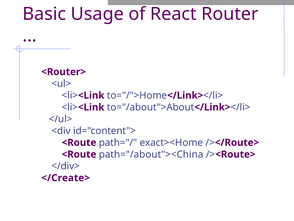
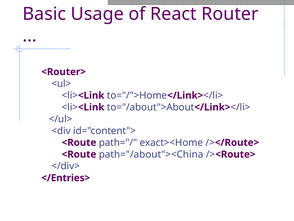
</Create>: </Create> -> </Entries> (66, 178)
